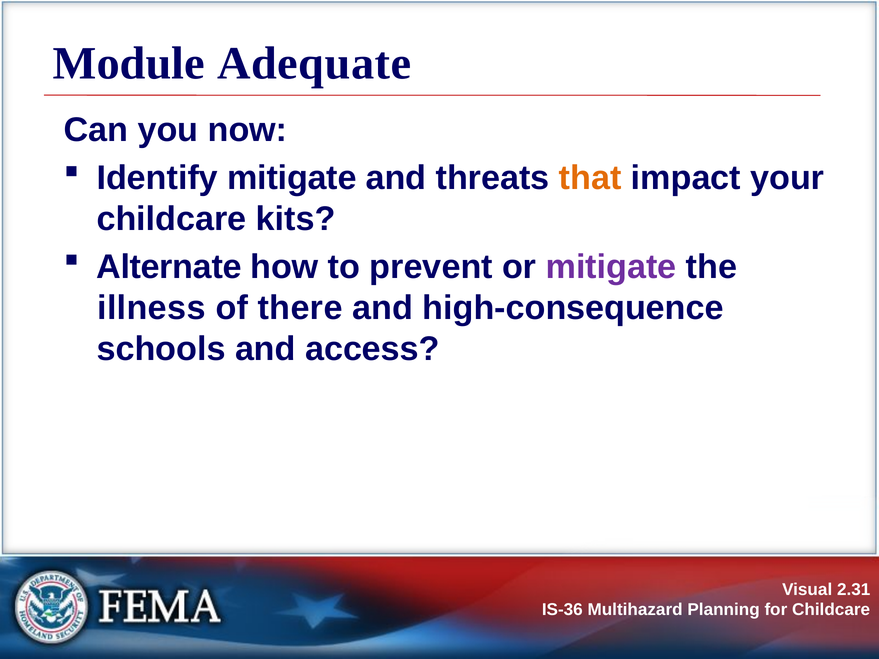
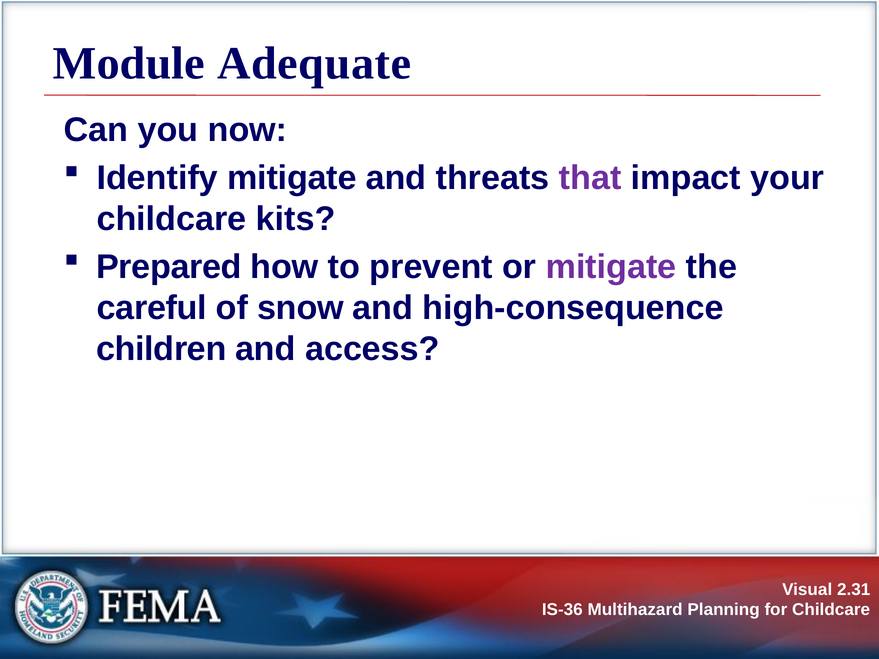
that colour: orange -> purple (590, 178)
Alternate: Alternate -> Prepared (169, 267)
illness: illness -> careful (152, 308)
there: there -> snow (300, 308)
schools: schools -> children (161, 349)
